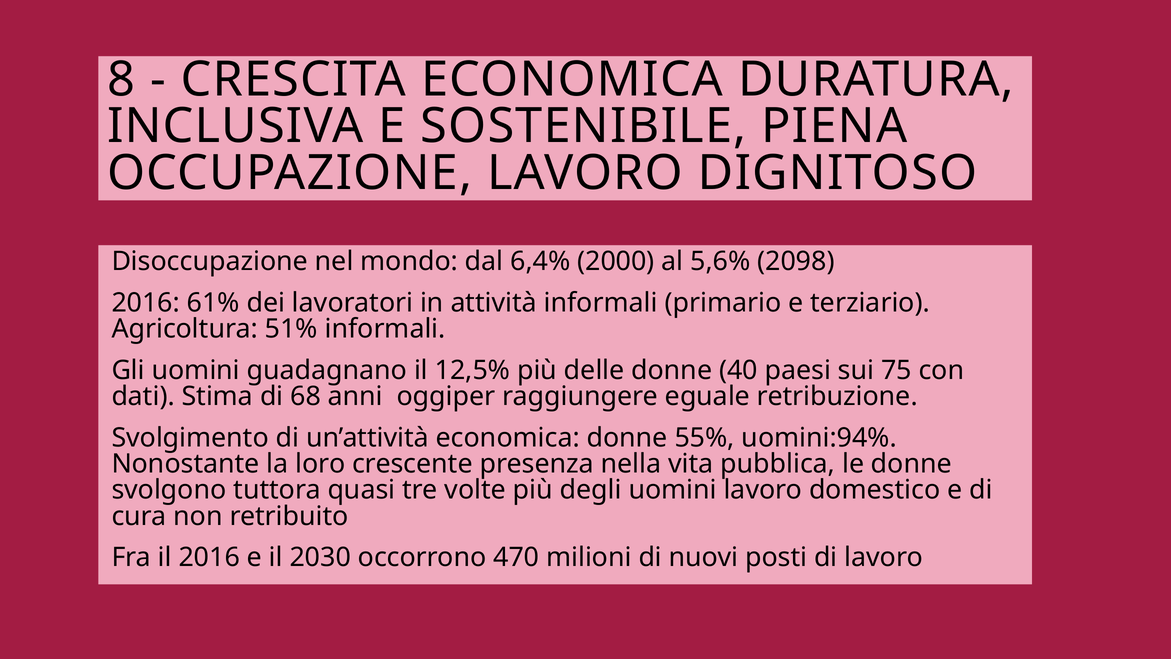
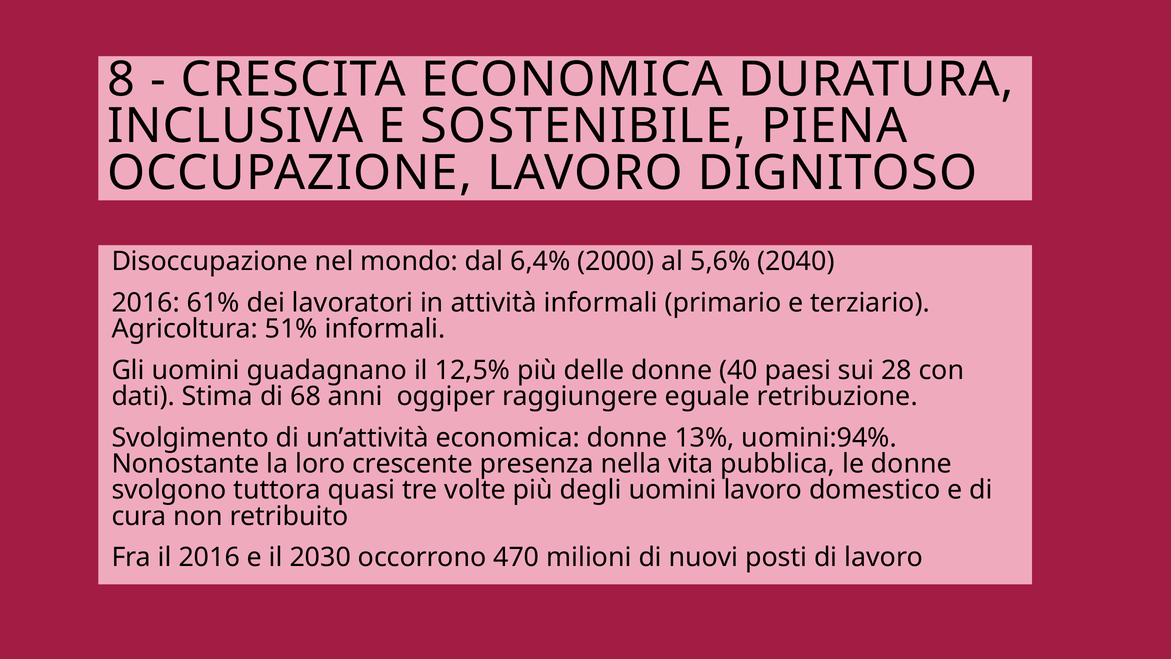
2098: 2098 -> 2040 (796, 261)
75: 75 -> 28 (896, 370)
55%: 55% -> 13% (705, 438)
